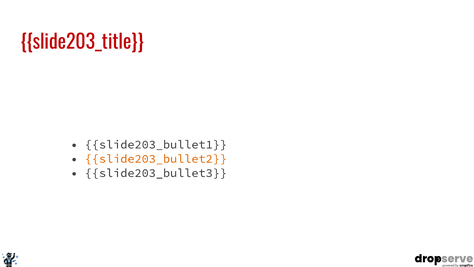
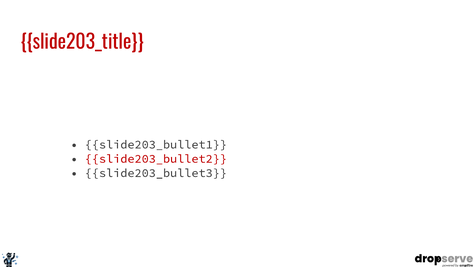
slide203_bullet2 colour: orange -> red (156, 159)
